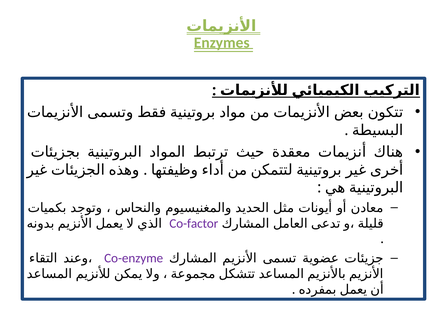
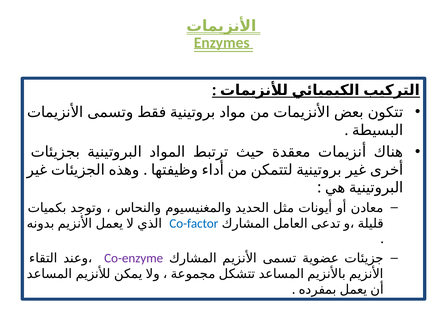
Co-factor colour: purple -> blue (194, 224)
